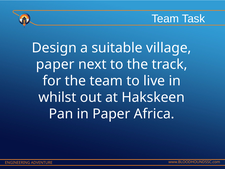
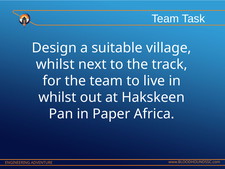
paper: paper -> whilst (55, 64)
